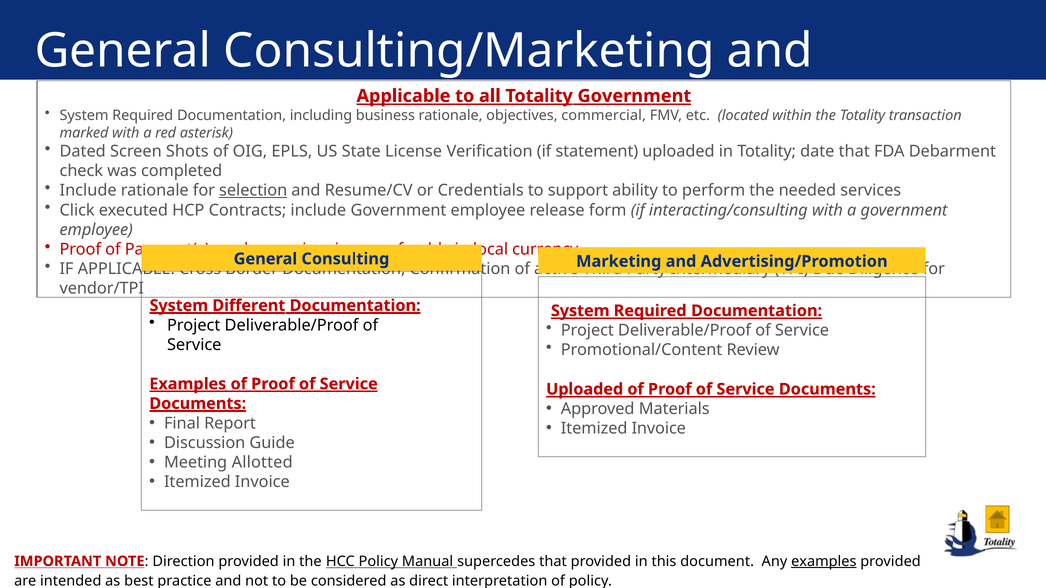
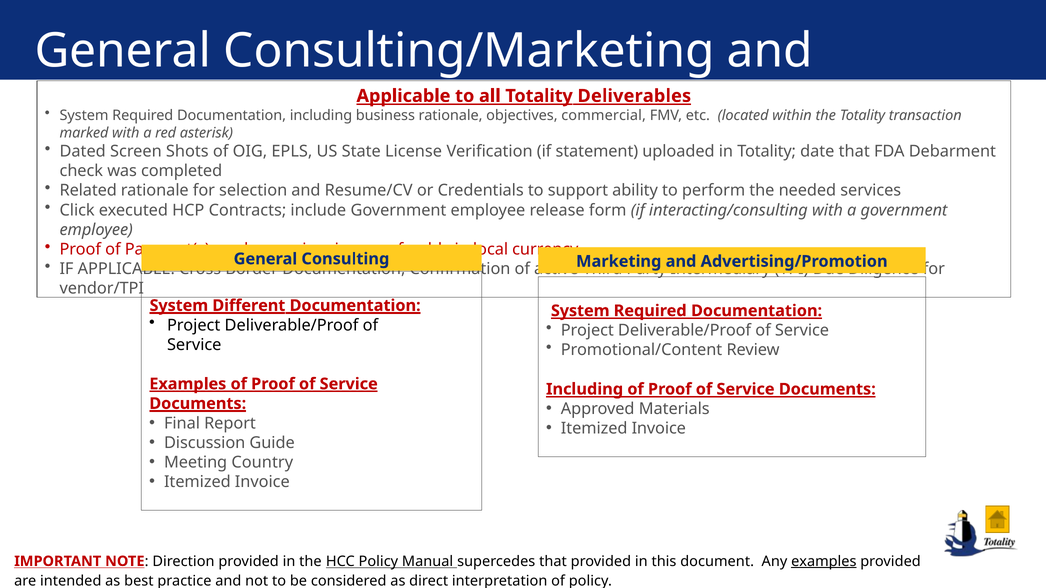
Government: Government -> Deliverables (634, 96)
Include: Include -> Related (88, 191)
selection underline: present -> none (253, 191)
Uploaded: Uploaded -> Including (585, 389)
Allotted: Allotted -> Country (262, 463)
